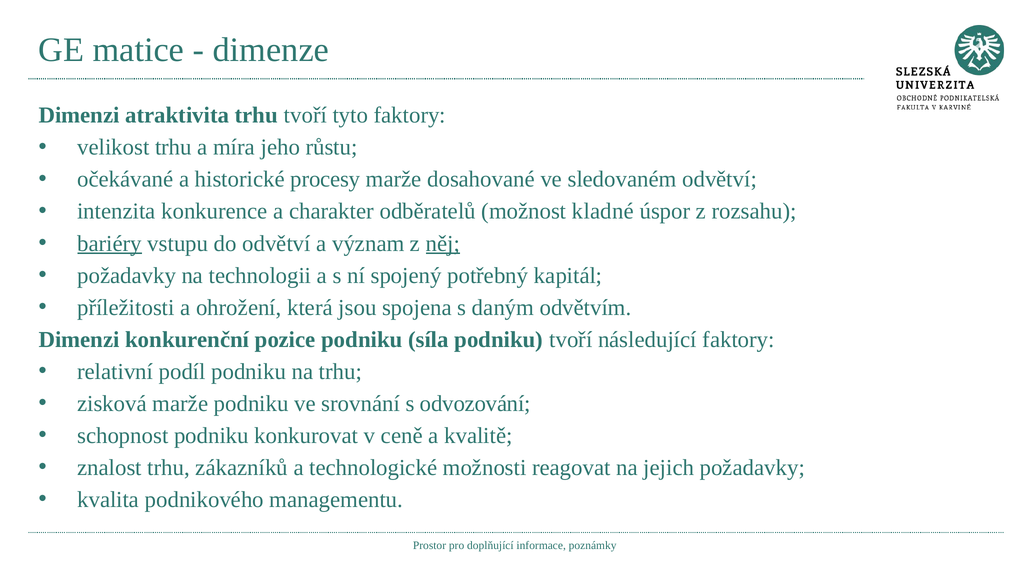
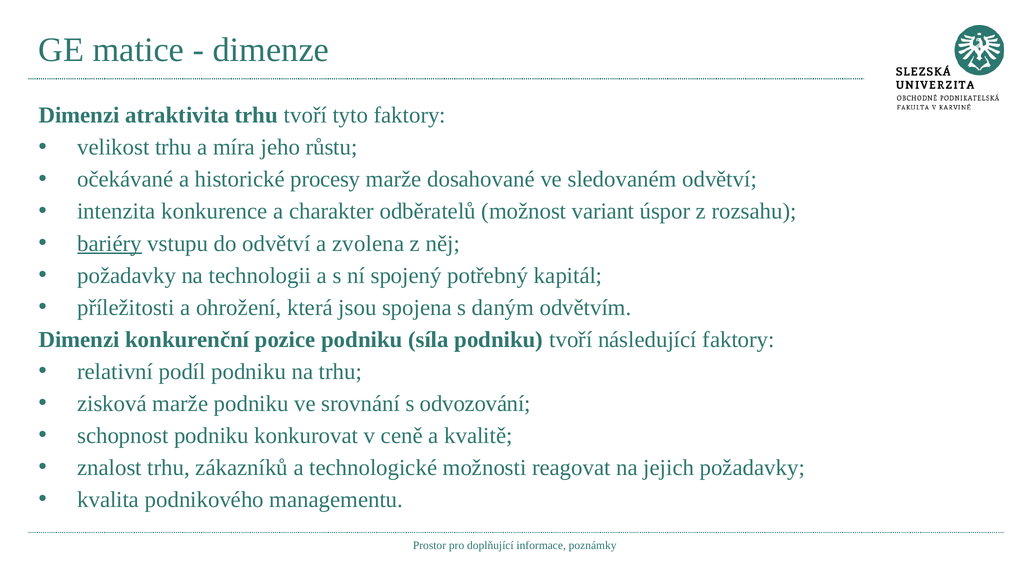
kladné: kladné -> variant (603, 212)
význam: význam -> zvolena (368, 244)
něj underline: present -> none (443, 244)
